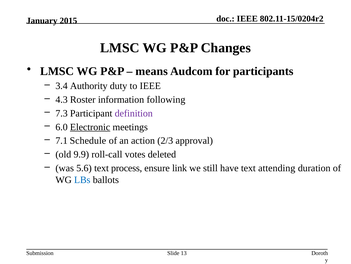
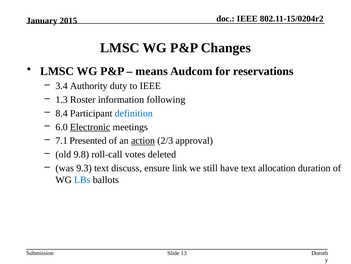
participants: participants -> reservations (263, 71)
4.3: 4.3 -> 1.3 (62, 99)
7.3: 7.3 -> 8.4 (62, 113)
definition colour: purple -> blue (134, 113)
Schedule: Schedule -> Presented (88, 140)
action underline: none -> present (143, 140)
9.9: 9.9 -> 9.8 (81, 154)
5.6: 5.6 -> 9.3 (84, 168)
process: process -> discuss (127, 168)
attending: attending -> allocation (277, 168)
